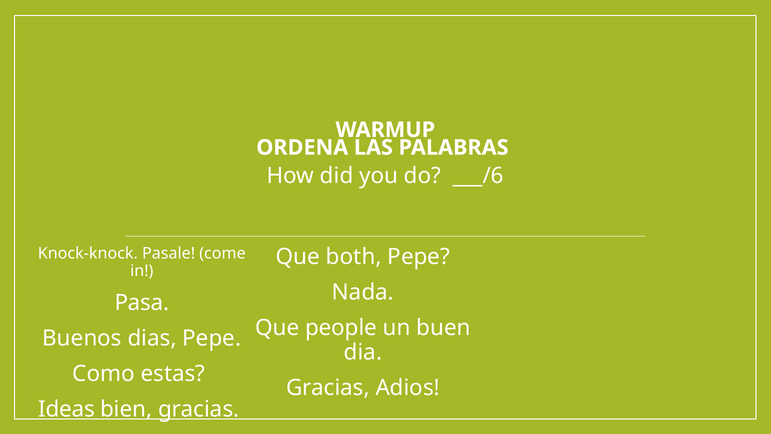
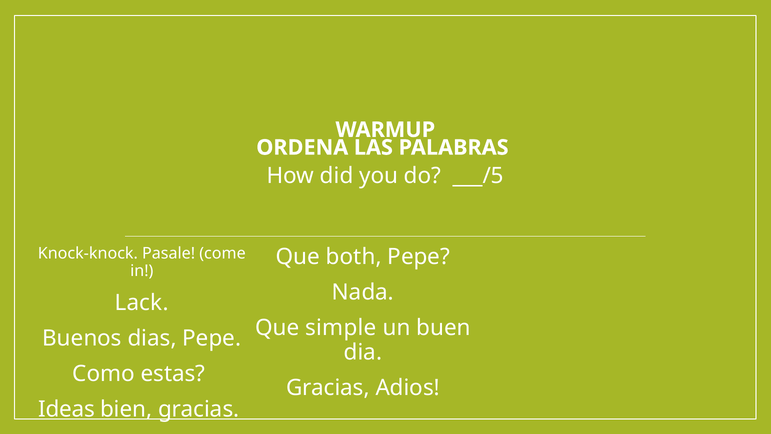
___/6: ___/6 -> ___/5 (478, 176)
Pasa: Pasa -> Lack (142, 303)
people: people -> simple (341, 328)
